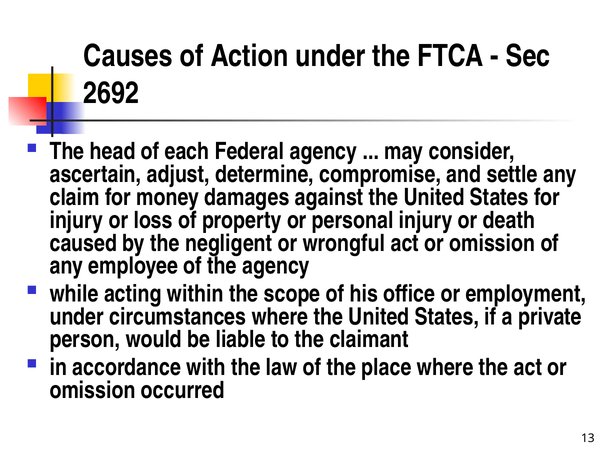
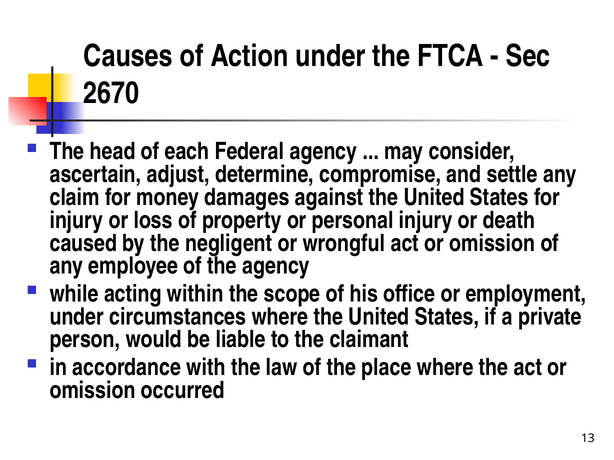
2692: 2692 -> 2670 (111, 93)
